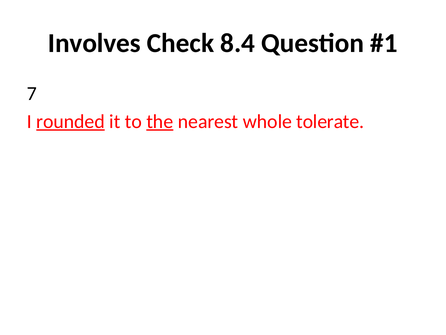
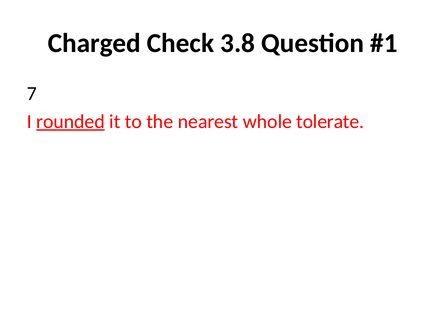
Involves: Involves -> Charged (94, 43)
8.4: 8.4 -> 3.8 (238, 43)
the underline: present -> none (160, 121)
